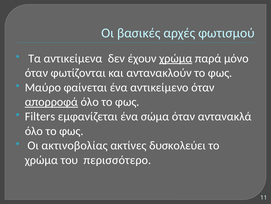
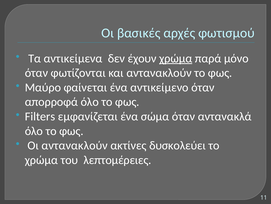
απορροφά underline: present -> none (51, 102)
Οι ακτινοβολίας: ακτινοβολίας -> αντανακλούν (75, 145)
περισσότερο: περισσότερο -> λεπτομέρειες (117, 159)
